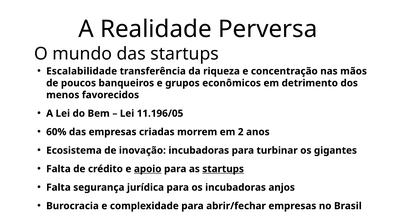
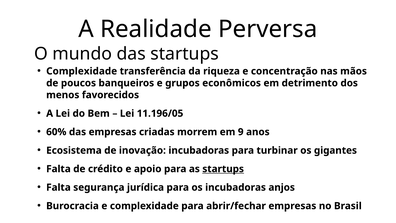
Escalabilidade: Escalabilidade -> Complexidade (82, 71)
2: 2 -> 9 (241, 132)
apoio underline: present -> none (148, 169)
